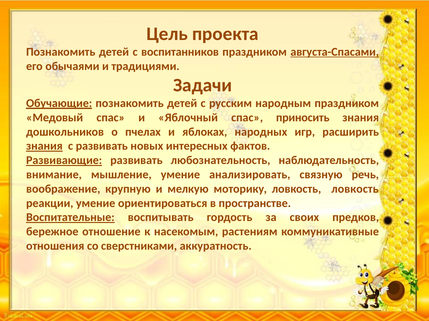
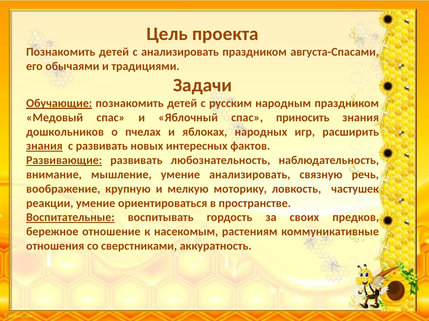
с воспитанников: воспитанников -> анализировать (180, 52)
августа-Спасами underline: present -> none (335, 52)
ловкость ловкость: ловкость -> частушек (355, 189)
